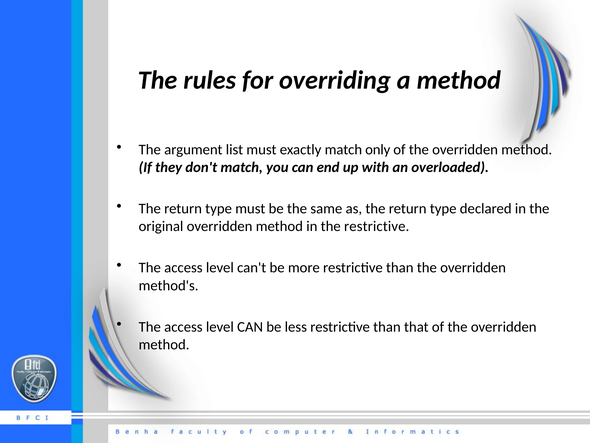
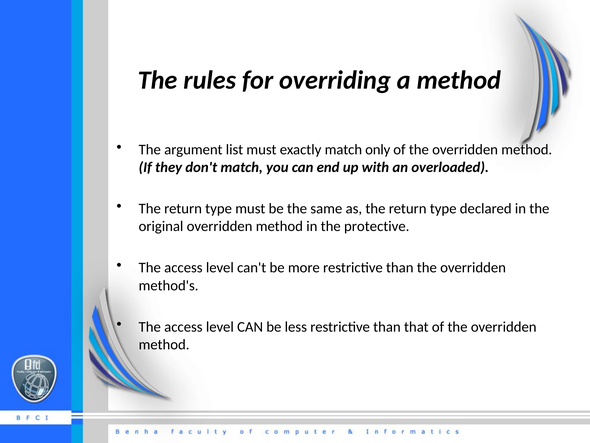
the restrictive: restrictive -> protective (377, 226)
